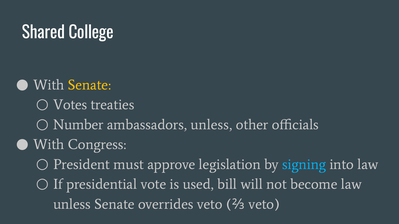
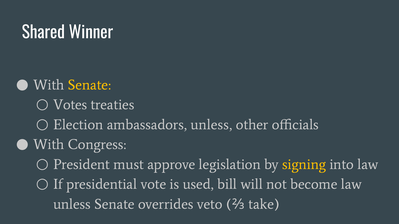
College: College -> Winner (91, 33)
Number: Number -> Election (78, 125)
signing colour: light blue -> yellow (304, 165)
veto: veto -> take (264, 204)
